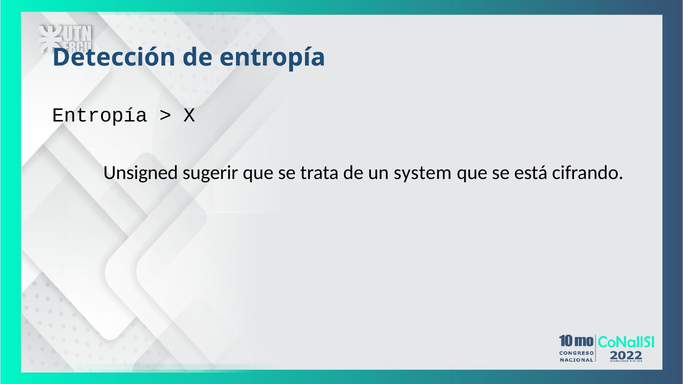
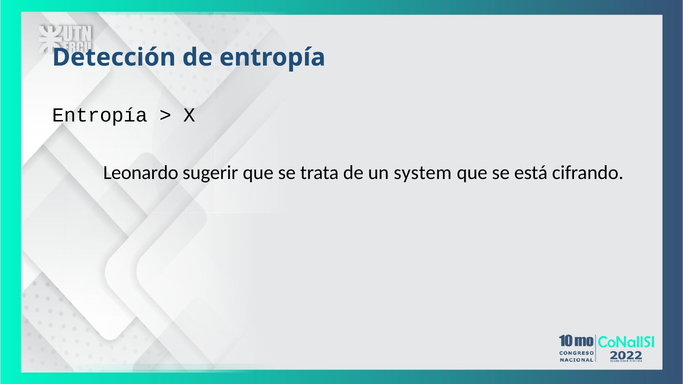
Unsigned: Unsigned -> Leonardo (141, 173)
